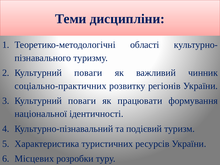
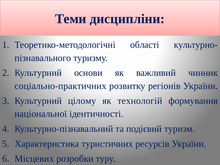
поваги: поваги -> основи (88, 73)
поваги: поваги -> цілому (82, 101)
працювати: працювати -> технологій (140, 101)
